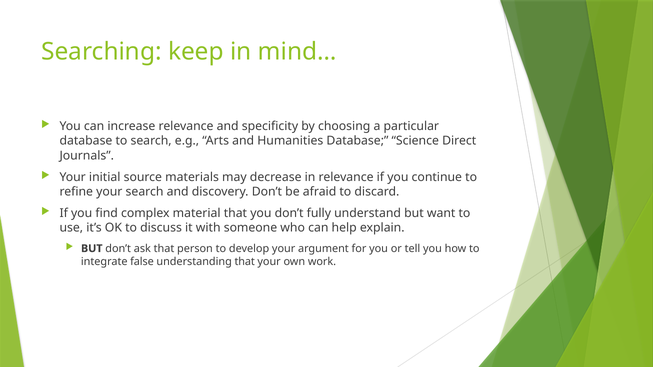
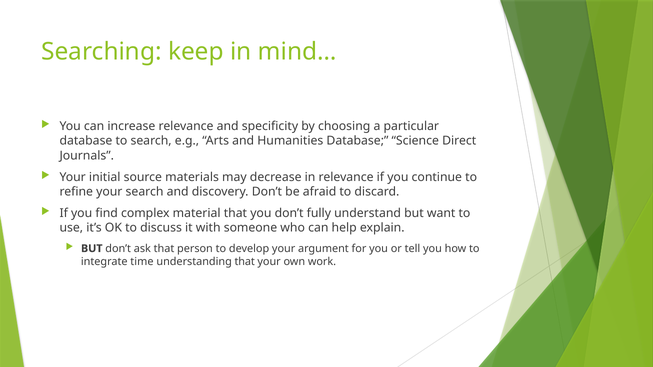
false: false -> time (142, 262)
